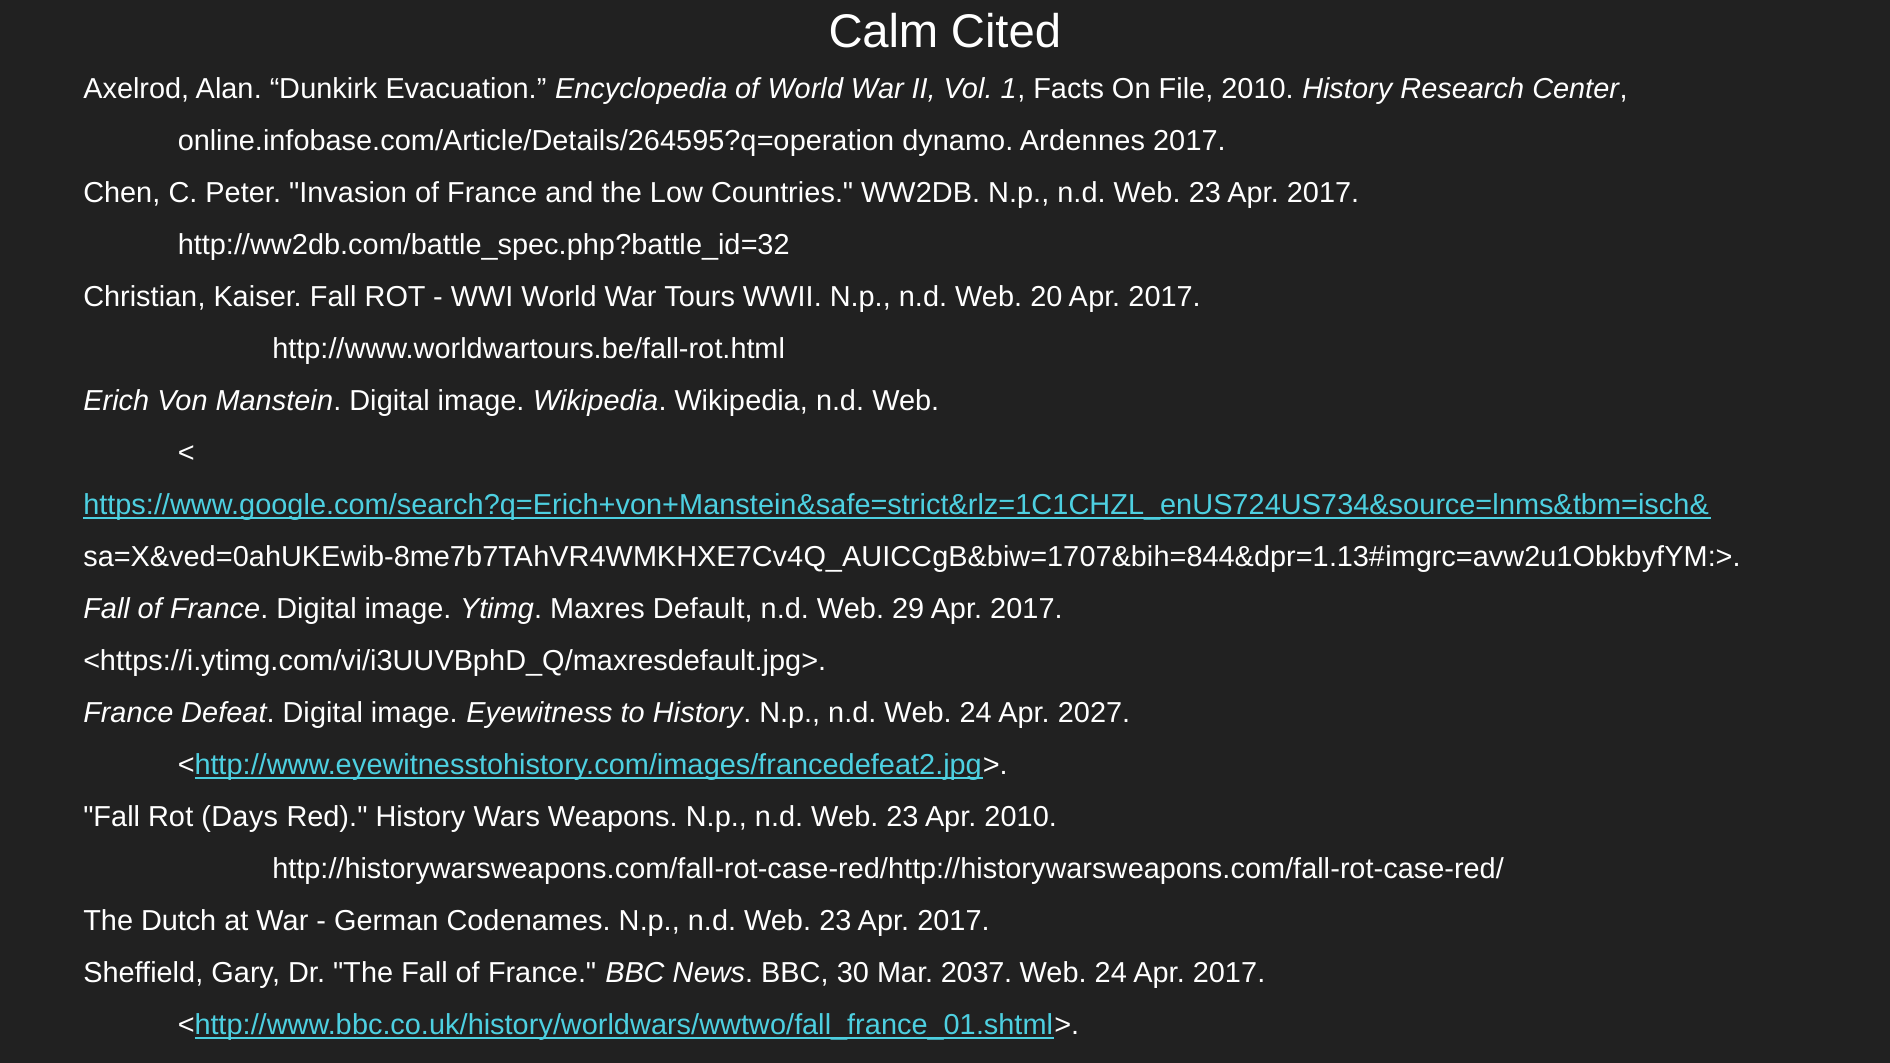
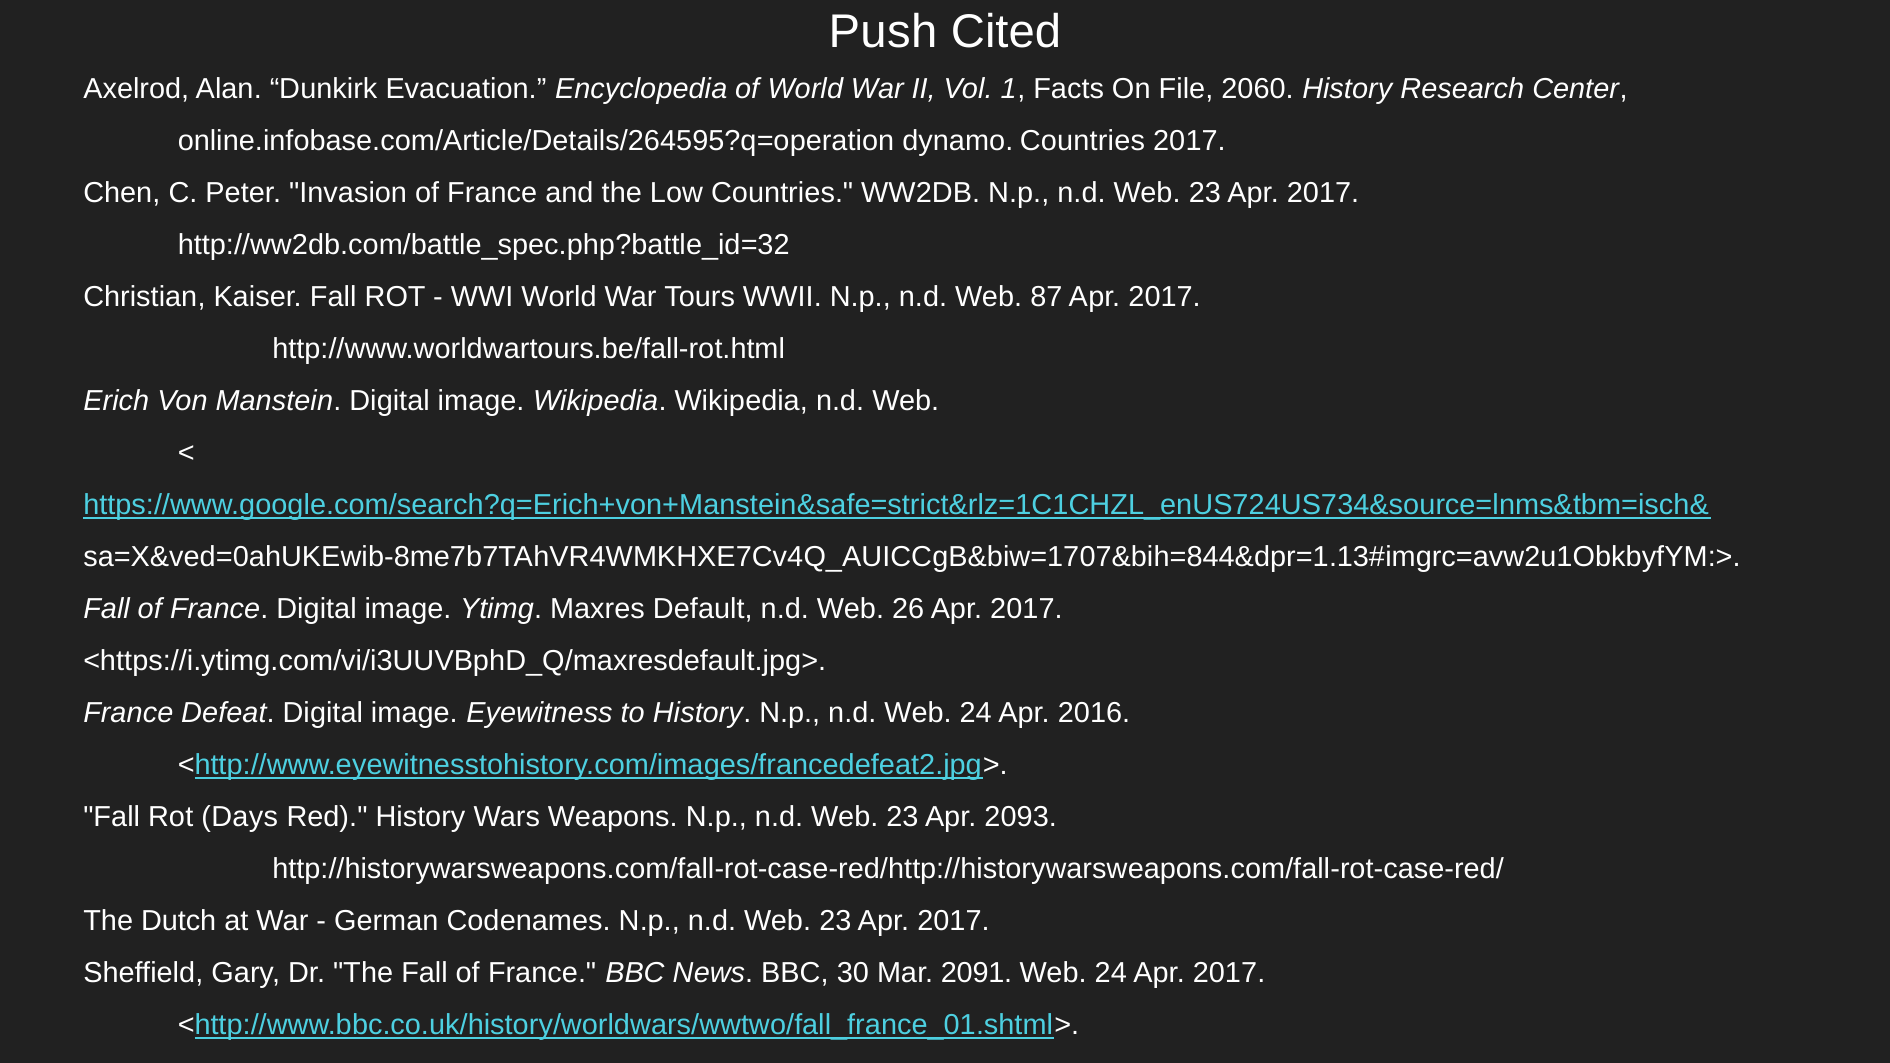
Calm: Calm -> Push (883, 32)
File 2010: 2010 -> 2060 (1258, 89)
dynamo Ardennes: Ardennes -> Countries (1082, 141)
20: 20 -> 87 (1046, 297)
29: 29 -> 26 (908, 609)
2027: 2027 -> 2016 (1094, 713)
Apr 2010: 2010 -> 2093 (1021, 817)
2037: 2037 -> 2091 (977, 973)
